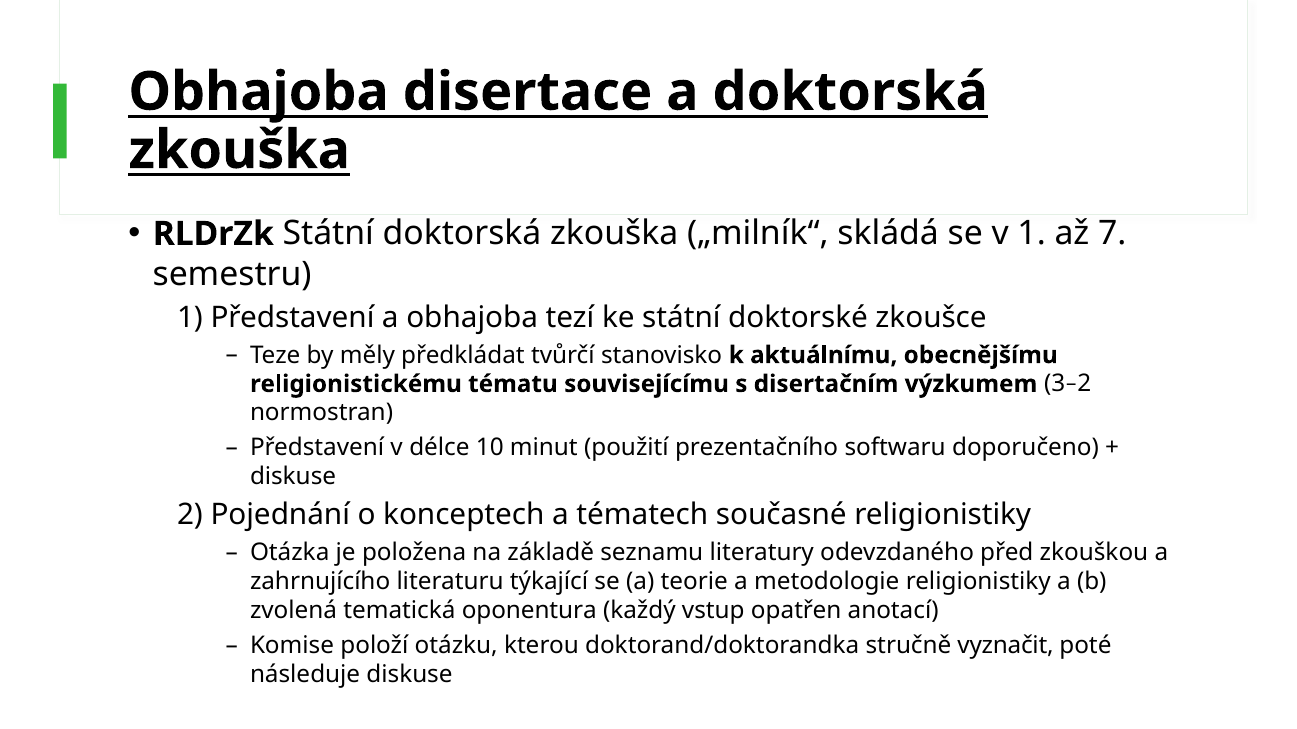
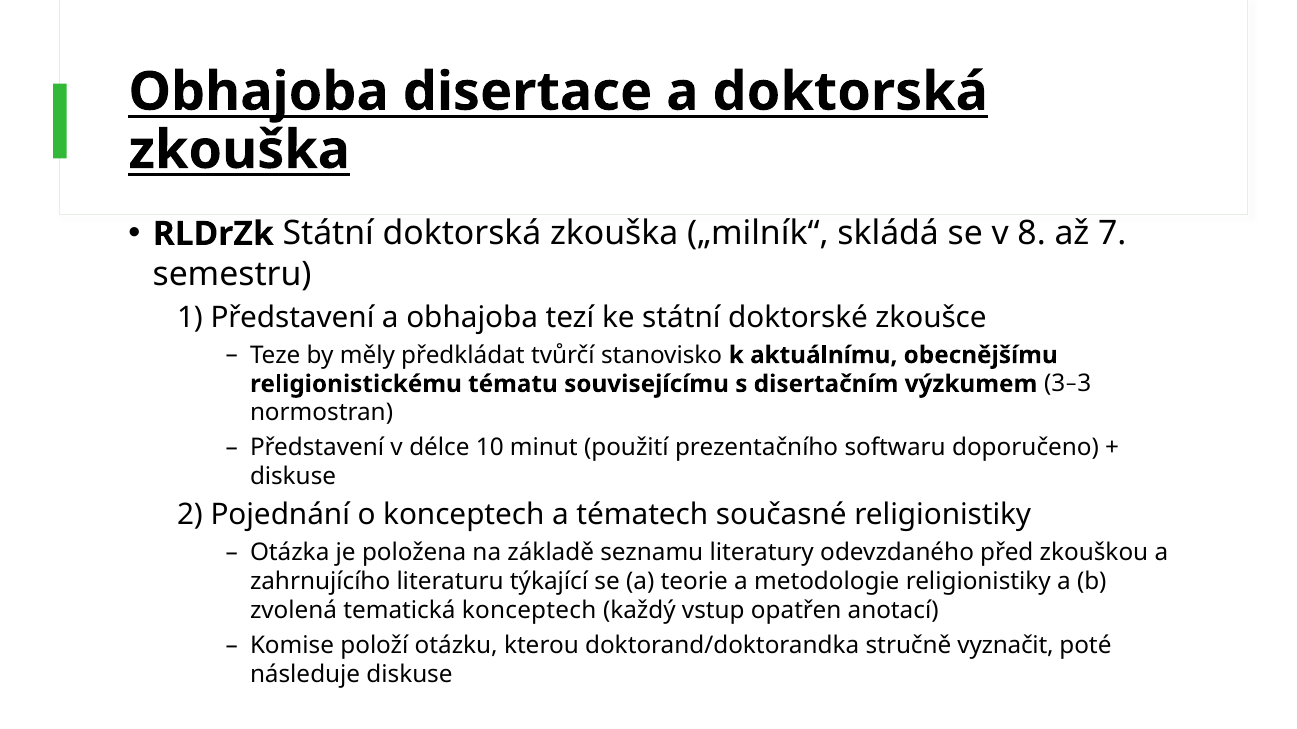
v 1: 1 -> 8 (1032, 234)
2: 2 -> 3 (1084, 384)
tematická oponentura: oponentura -> konceptech (529, 611)
